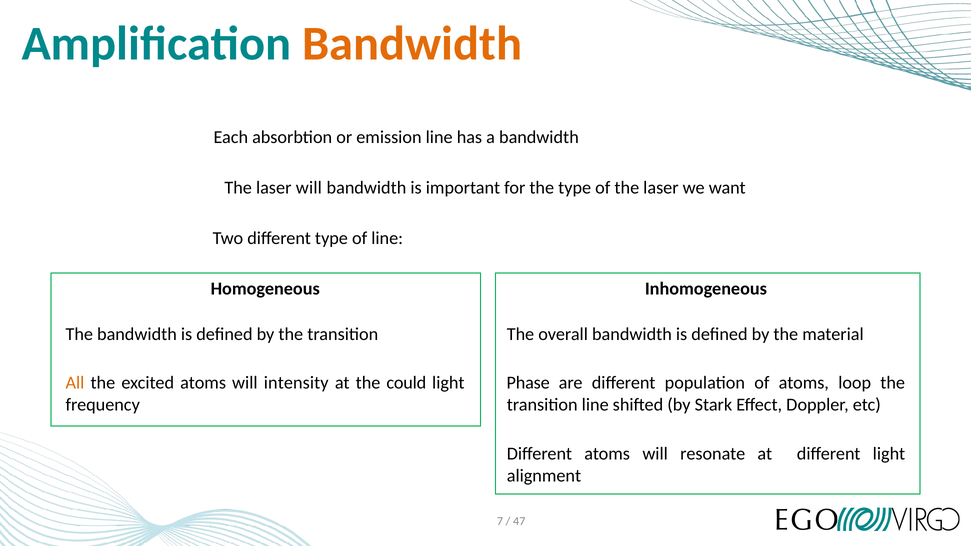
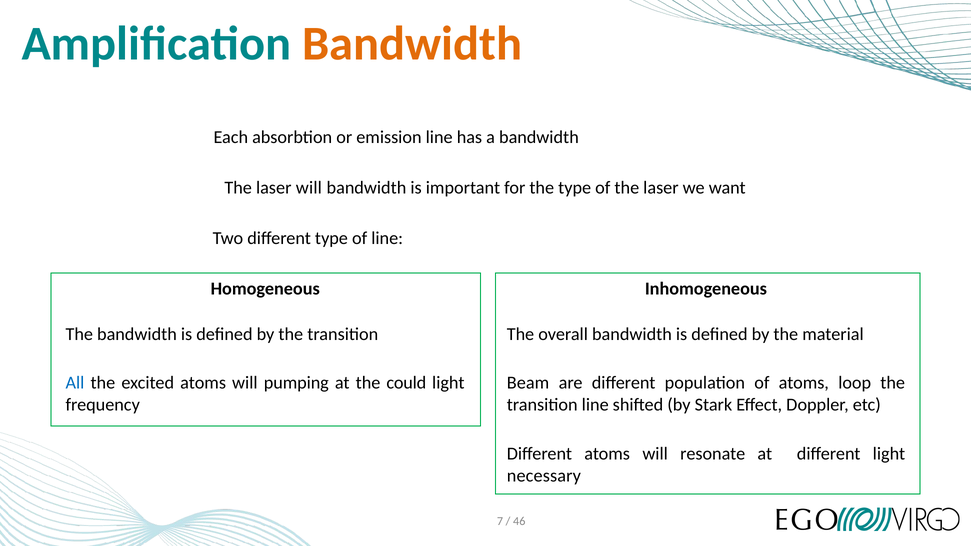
All colour: orange -> blue (75, 383)
intensity: intensity -> pumping (296, 383)
Phase: Phase -> Beam (528, 383)
alignment: alignment -> necessary (544, 476)
47: 47 -> 46 (519, 521)
